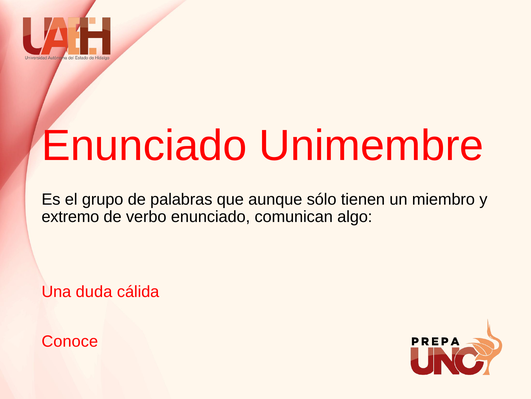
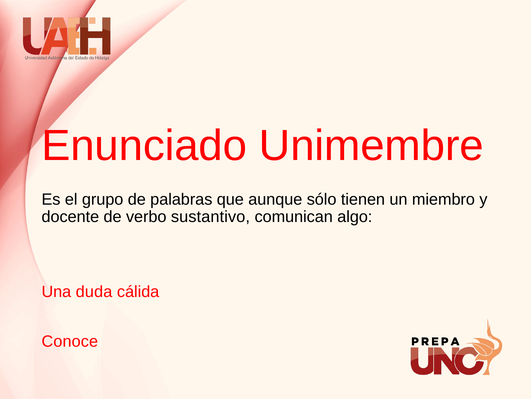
extremo: extremo -> docente (70, 217)
verbo enunciado: enunciado -> sustantivo (210, 217)
